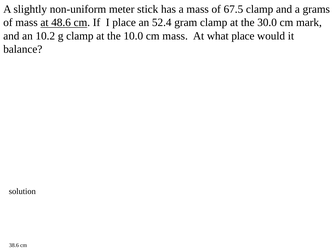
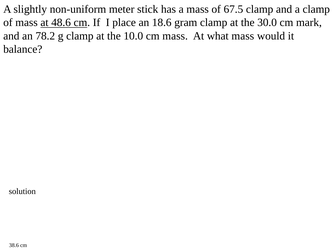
a grams: grams -> clamp (316, 9)
52.4: 52.4 -> 18.6 (162, 23)
10.2: 10.2 -> 78.2 (45, 36)
what place: place -> mass (243, 36)
